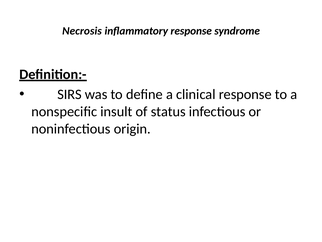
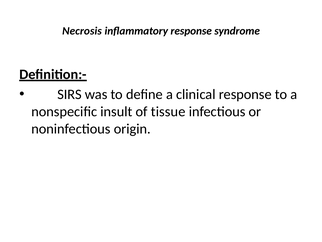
status: status -> tissue (168, 111)
